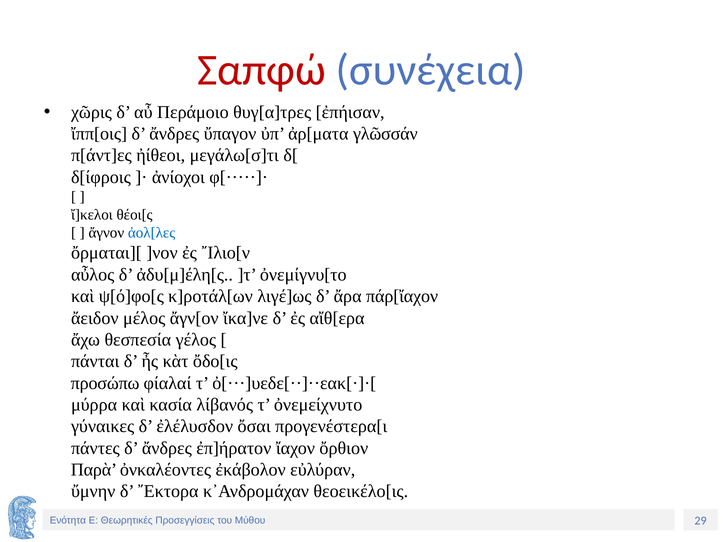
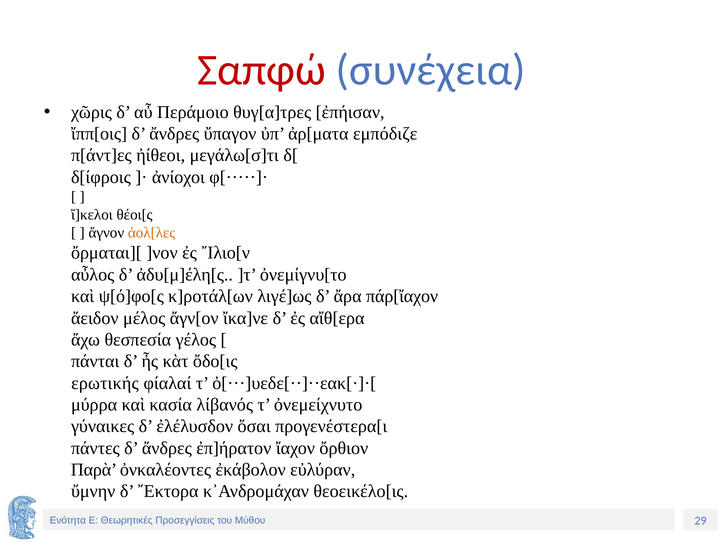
γλῶσσάν: γλῶσσάν -> εμπόδιζε (385, 134)
ἀολ[λες colour: blue -> orange (152, 233)
προσώπω: προσώπω -> ερωτικής (105, 383)
